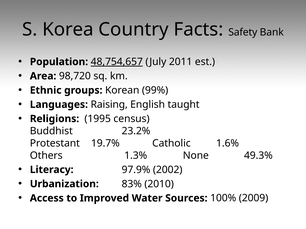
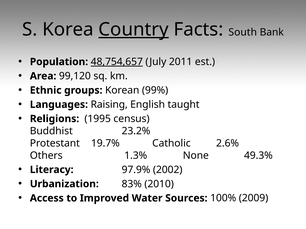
Country underline: none -> present (134, 30)
Safety: Safety -> South (243, 32)
98,720: 98,720 -> 99,120 (75, 76)
1.6%: 1.6% -> 2.6% (228, 144)
